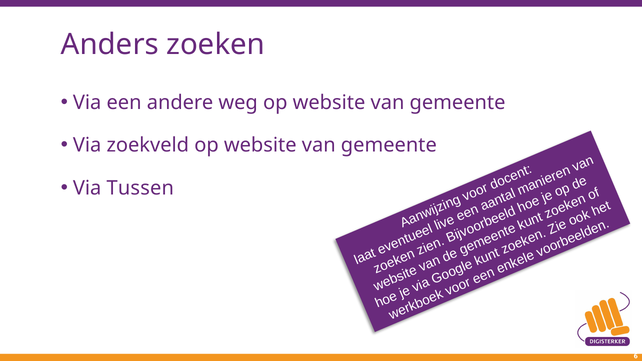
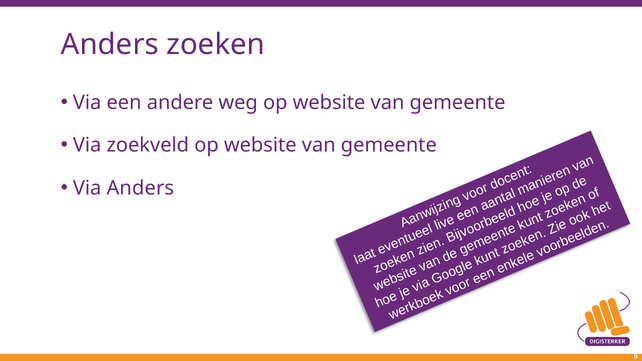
Via Tussen: Tussen -> Anders (140, 188)
